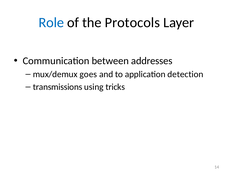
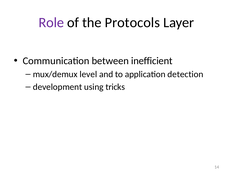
Role colour: blue -> purple (51, 23)
addresses: addresses -> inefficient (152, 61)
goes: goes -> level (88, 74)
transmissions: transmissions -> development (58, 87)
